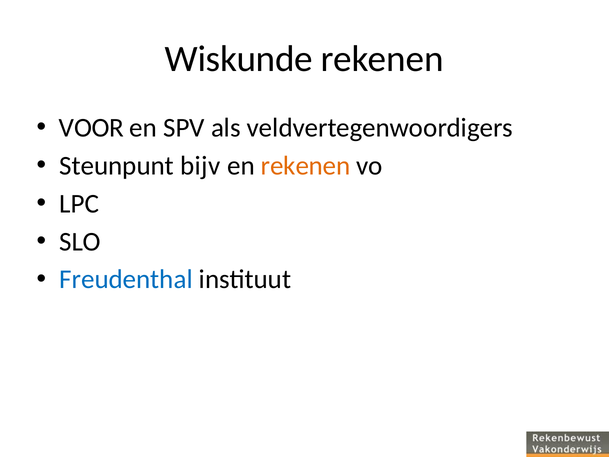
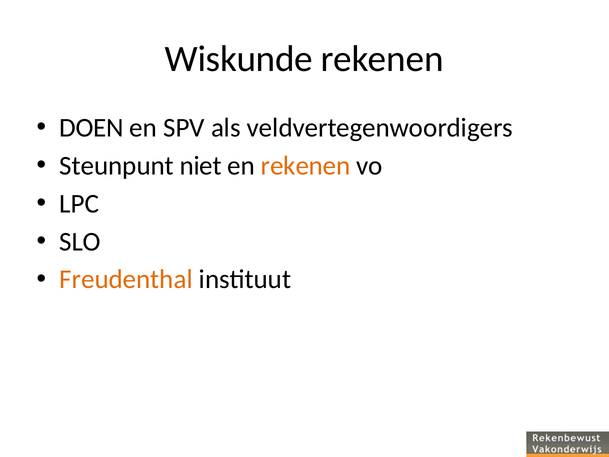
VOOR: VOOR -> DOEN (91, 128)
bijv: bijv -> niet (201, 166)
Freudenthal colour: blue -> orange (126, 279)
